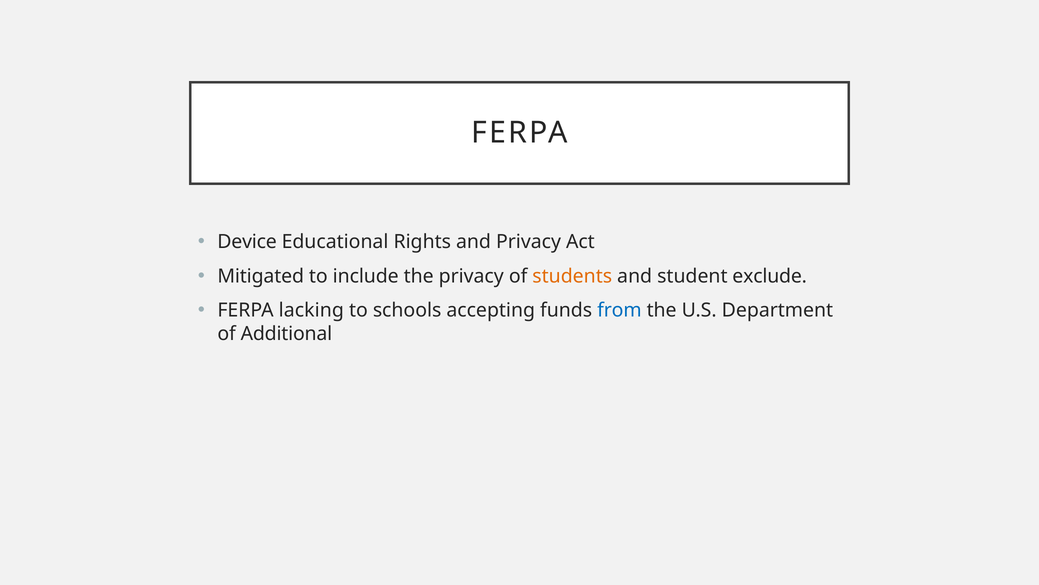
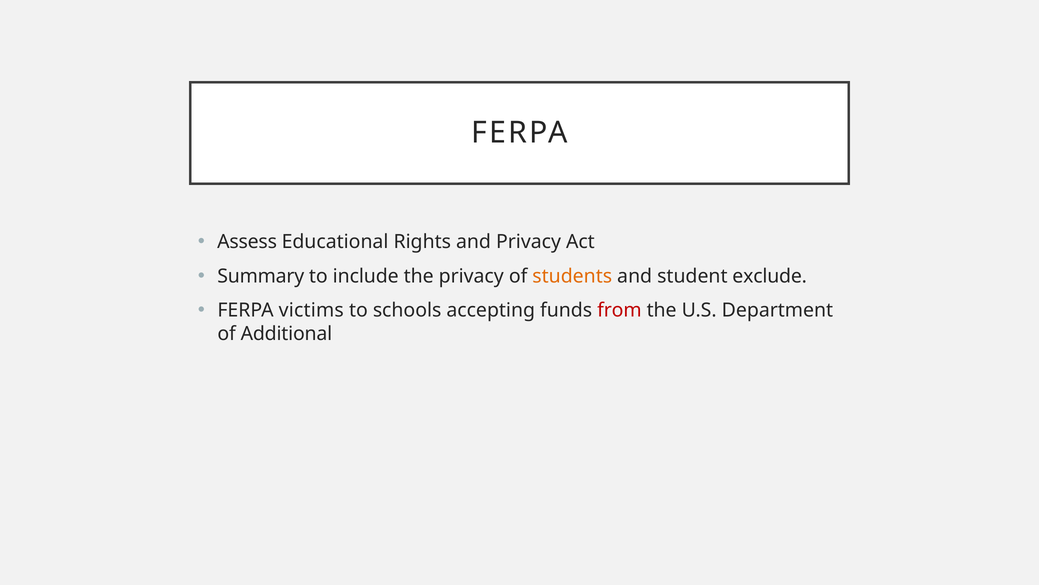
Device: Device -> Assess (247, 242)
Mitigated: Mitigated -> Summary (261, 276)
lacking: lacking -> victims (311, 310)
from colour: blue -> red (619, 310)
